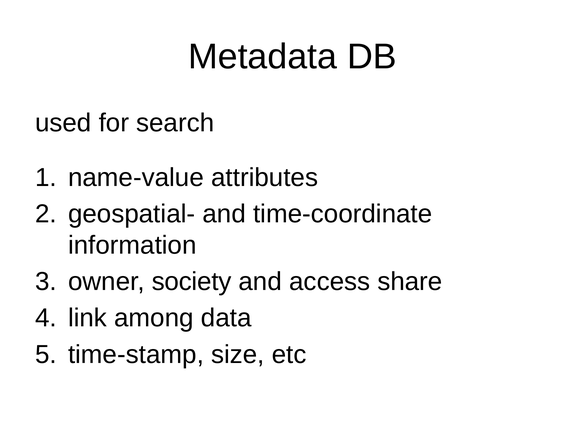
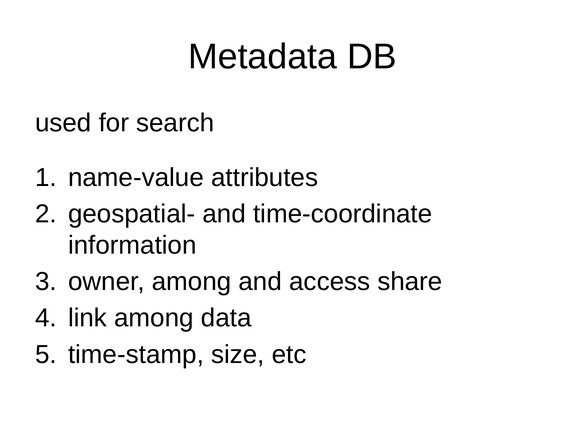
owner society: society -> among (192, 281)
